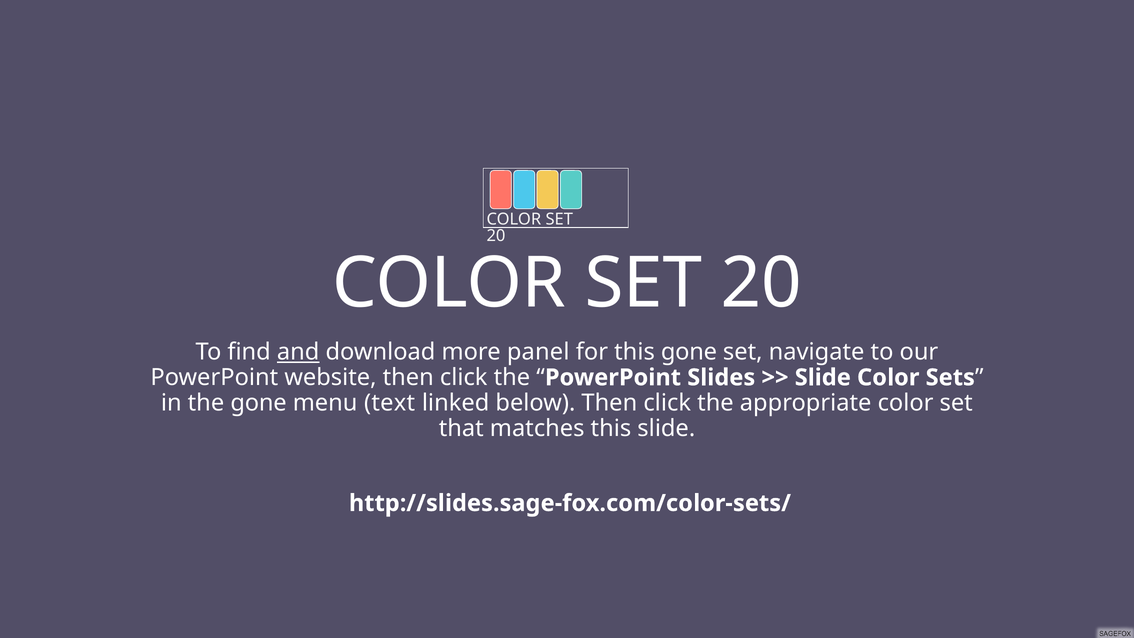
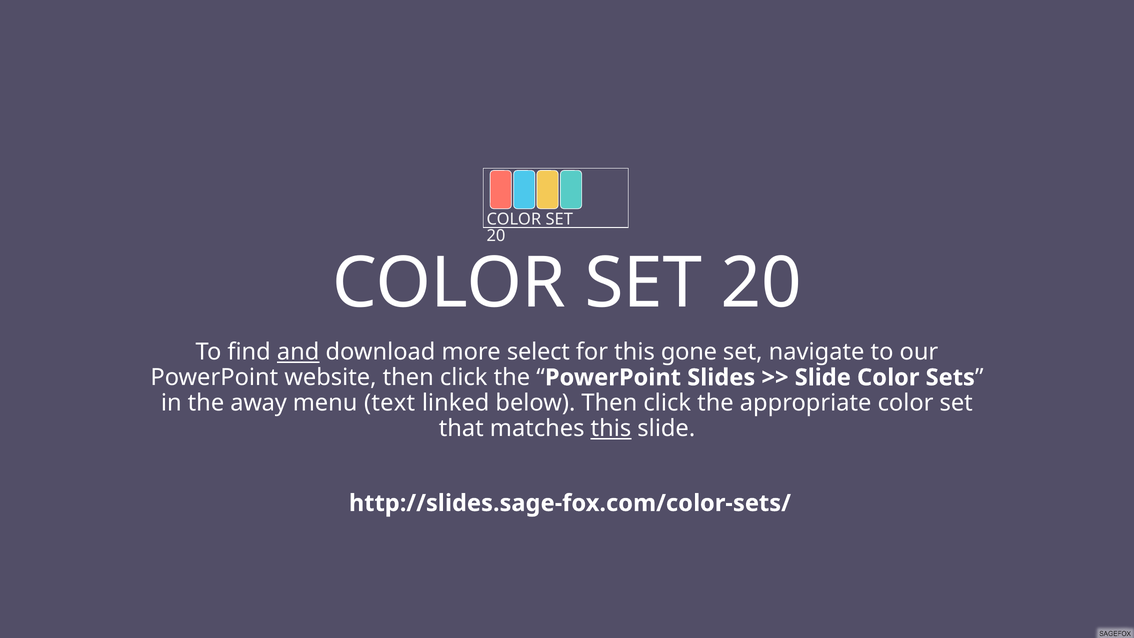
panel: panel -> select (538, 352)
the gone: gone -> away (259, 403)
this underline: none -> present (611, 428)
